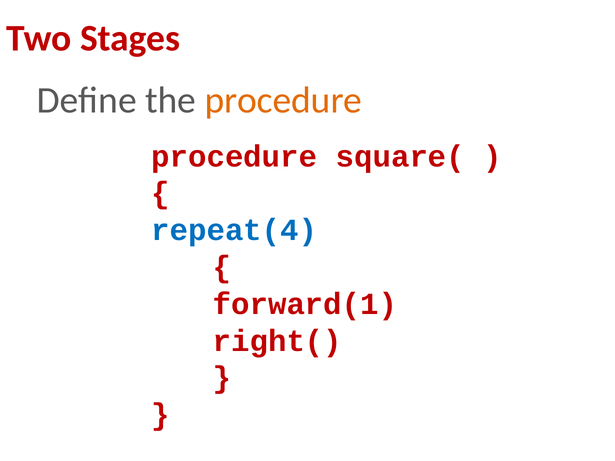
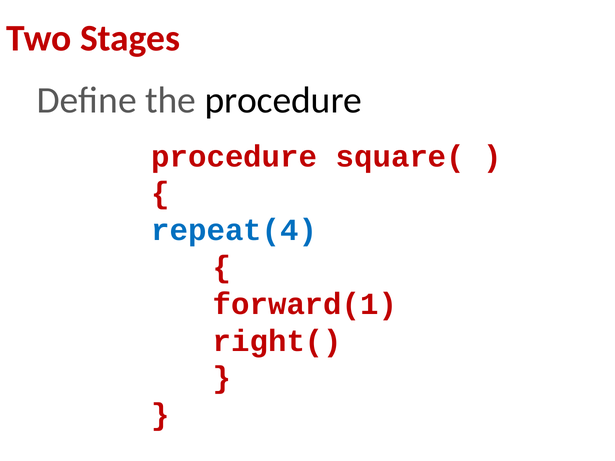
procedure colour: orange -> black (283, 101)
